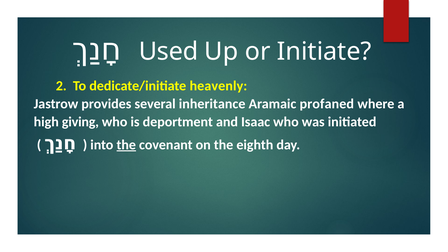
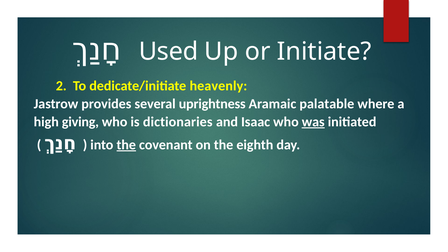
inheritance: inheritance -> uprightness (212, 104)
profaned: profaned -> palatable (327, 104)
deportment: deportment -> dictionaries (178, 122)
was underline: none -> present (313, 122)
